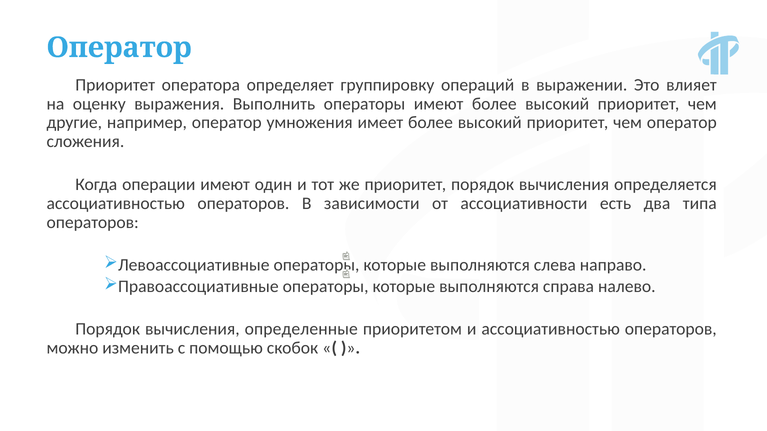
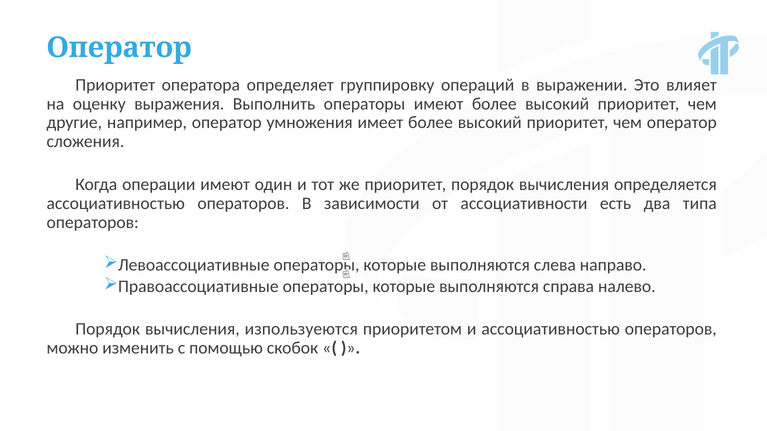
определенные: определенные -> изпользуеются (301, 329)
